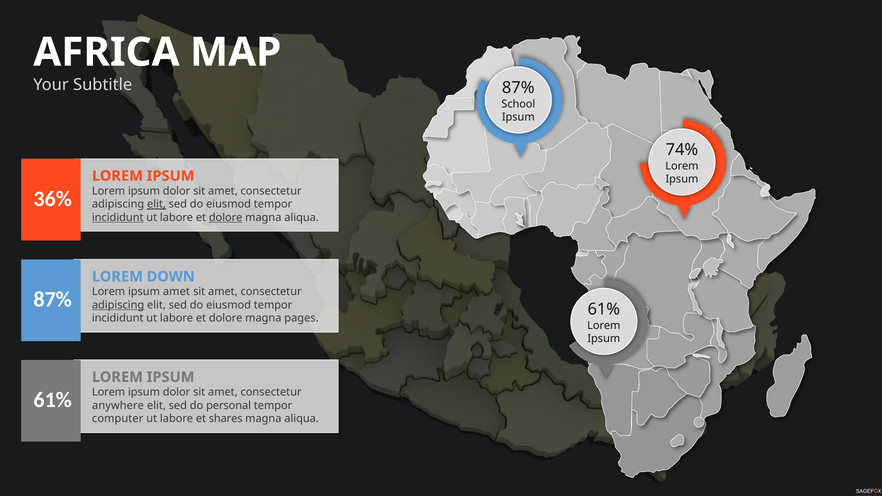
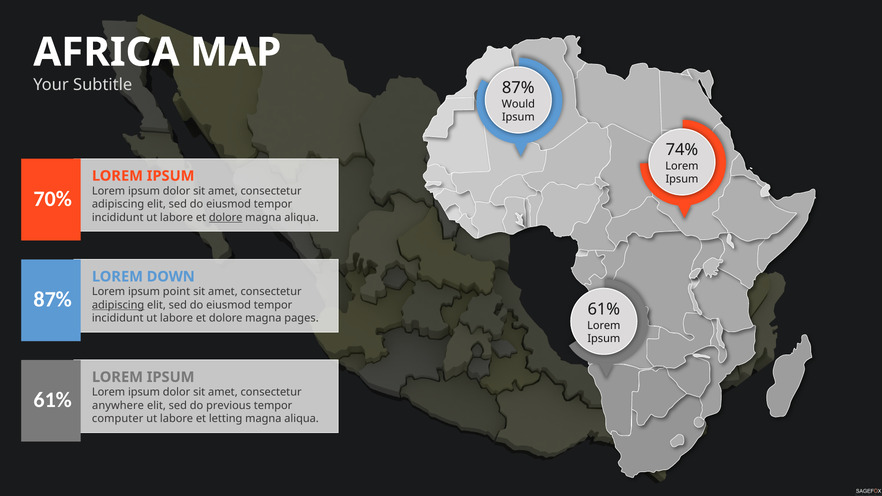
School: School -> Would (518, 104)
36%: 36% -> 70% (53, 199)
elit underline: present -> none (156, 204)
incididunt underline: present -> none (118, 218)
ipsum amet: amet -> point (176, 292)
personal: personal -> previous (229, 406)
shares: shares -> letting (226, 419)
